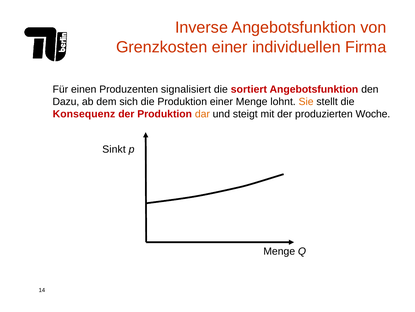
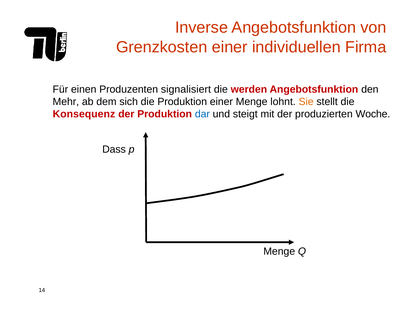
sortiert: sortiert -> werden (249, 89)
Dazu: Dazu -> Mehr (66, 102)
dar colour: orange -> blue (202, 114)
Sinkt: Sinkt -> Dass (114, 149)
